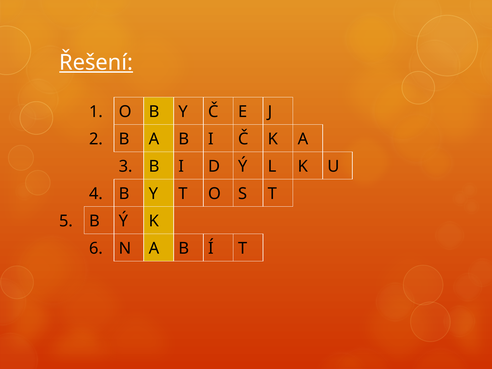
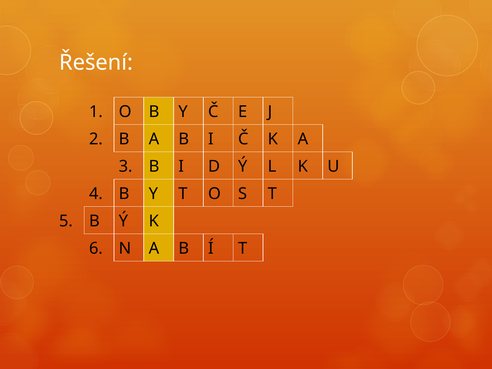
Řešení underline: present -> none (96, 63)
